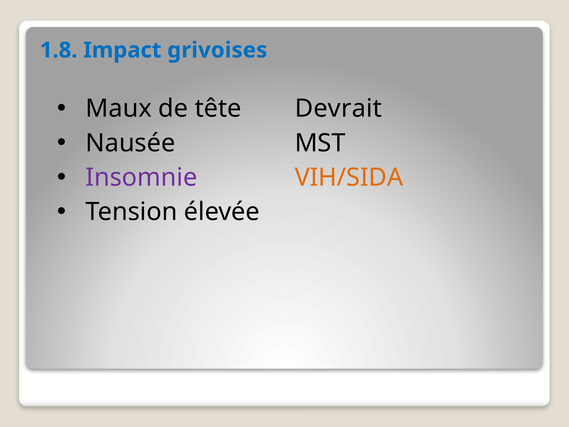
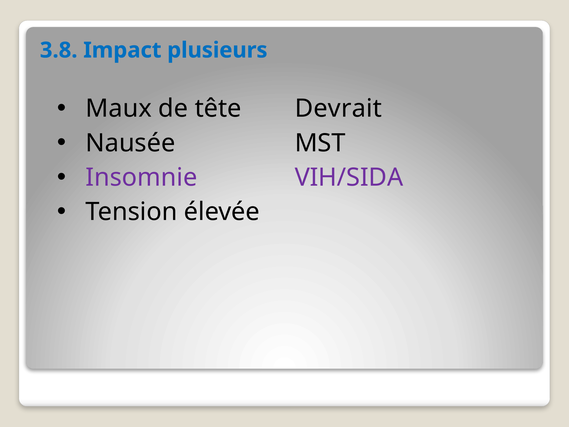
1.8: 1.8 -> 3.8 (59, 50)
grivoises: grivoises -> plusieurs (217, 50)
VIH/SIDA colour: orange -> purple (349, 177)
